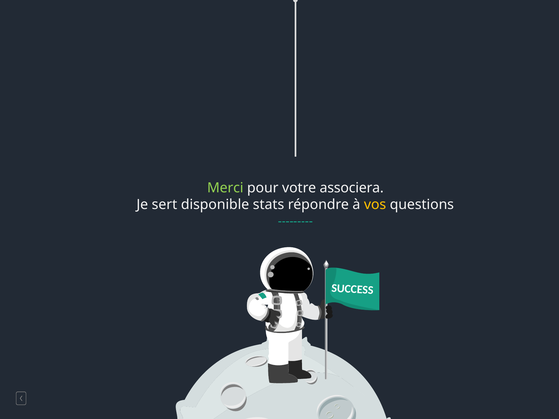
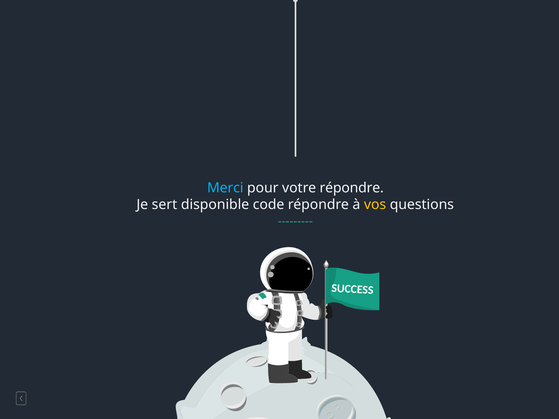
Merci colour: light green -> light blue (225, 188)
votre associera: associera -> répondre (352, 188)
stats: stats -> code (269, 205)
